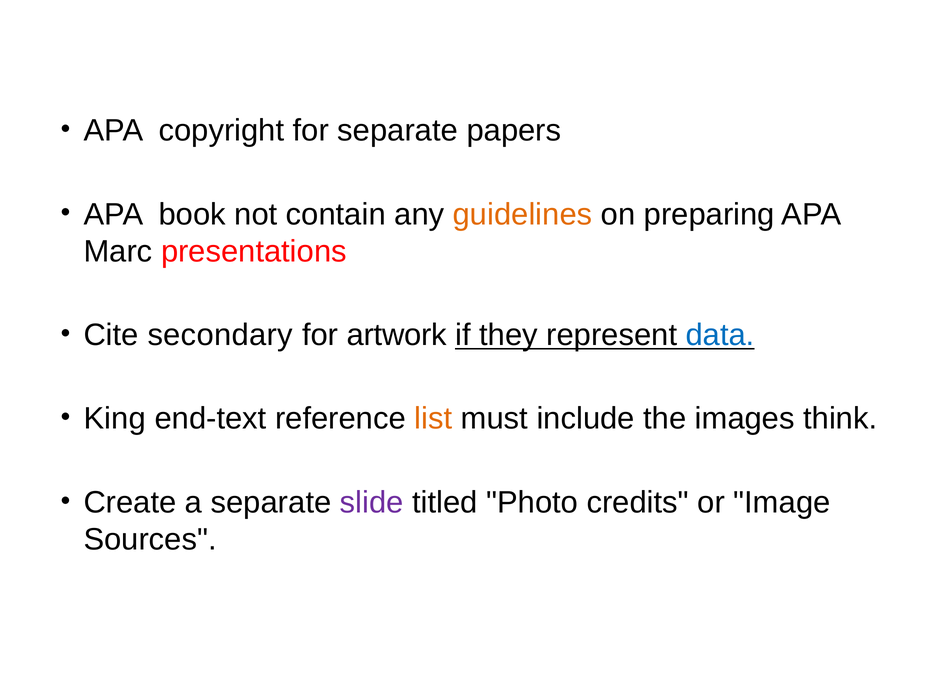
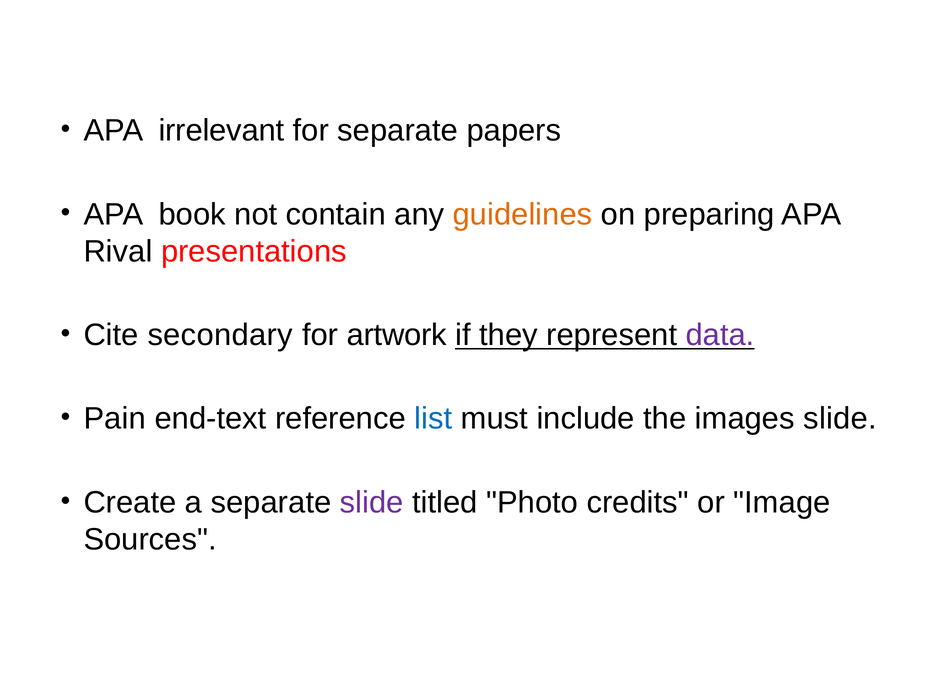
copyright: copyright -> irrelevant (221, 131)
Marc: Marc -> Rival (118, 251)
data colour: blue -> purple (720, 335)
King: King -> Pain (115, 419)
list colour: orange -> blue (433, 419)
images think: think -> slide (840, 419)
